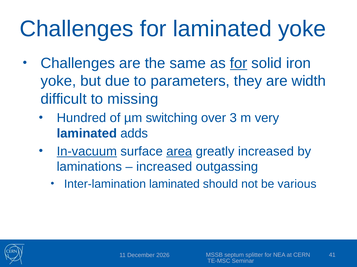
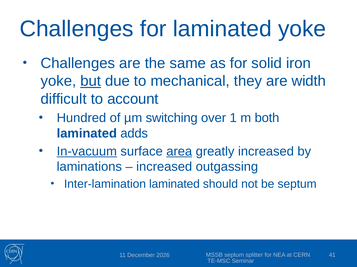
for underline: present -> none (239, 63)
but underline: none -> present (91, 81)
parameters: parameters -> mechanical (190, 81)
missing: missing -> account (133, 99)
3: 3 -> 1 (233, 118)
very: very -> both (267, 118)
be various: various -> septum (297, 184)
